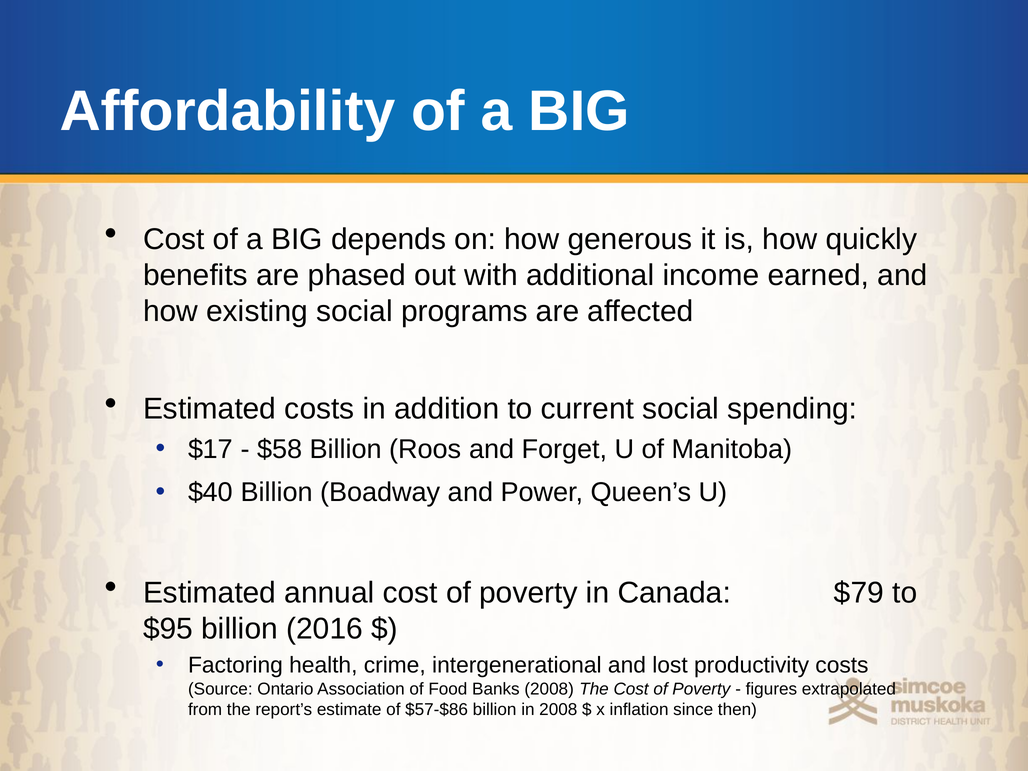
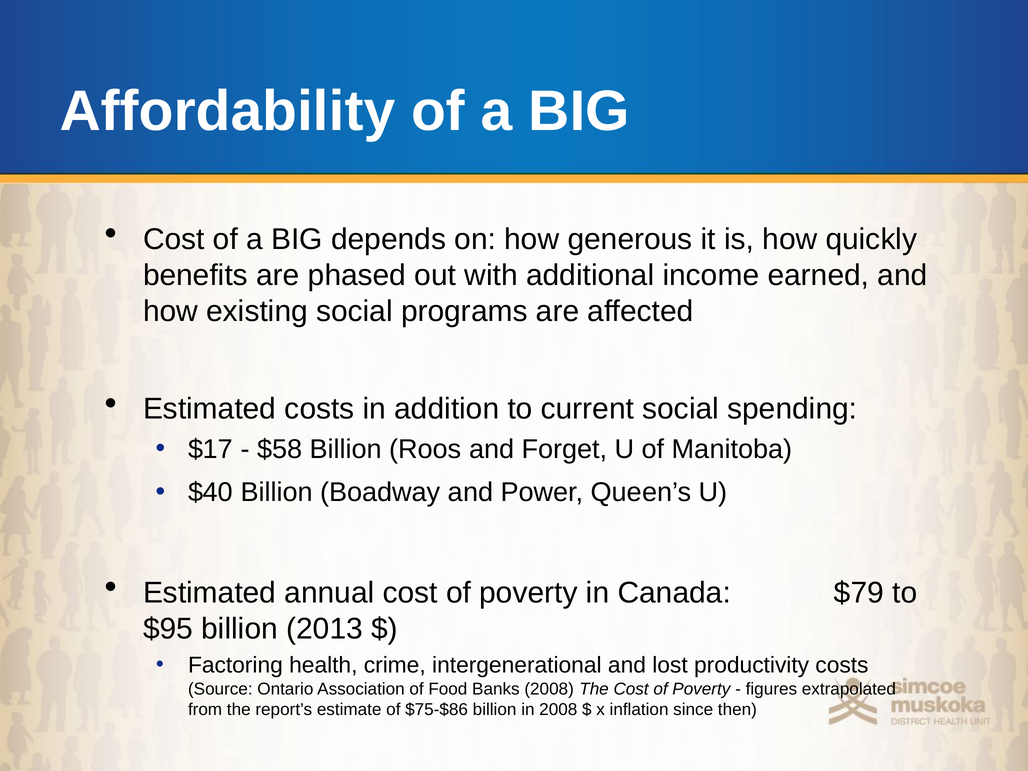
2016: 2016 -> 2013 (325, 629)
$57-$86: $57-$86 -> $75-$86 (437, 709)
